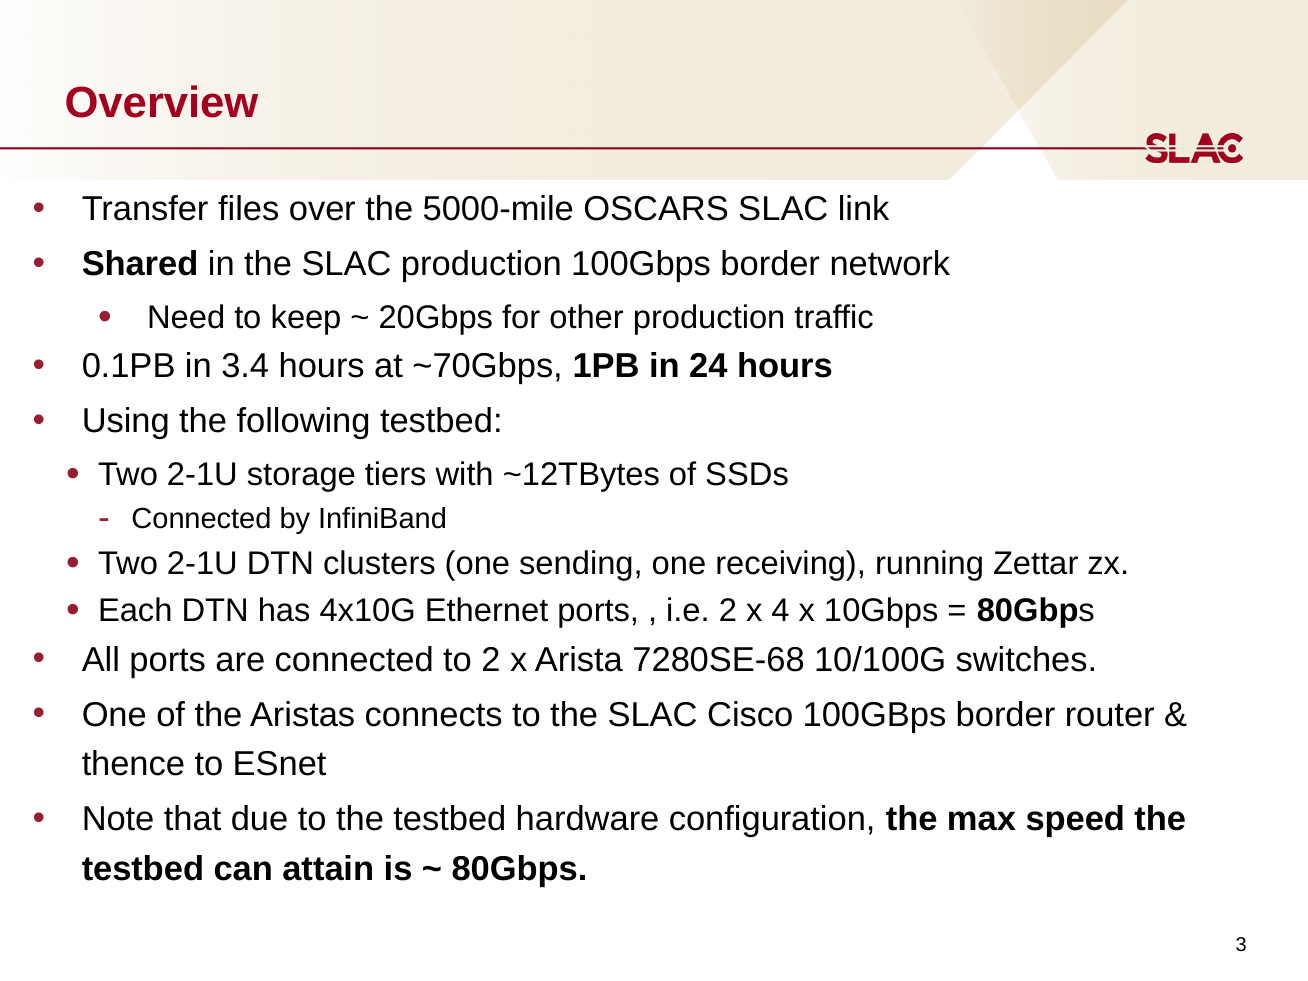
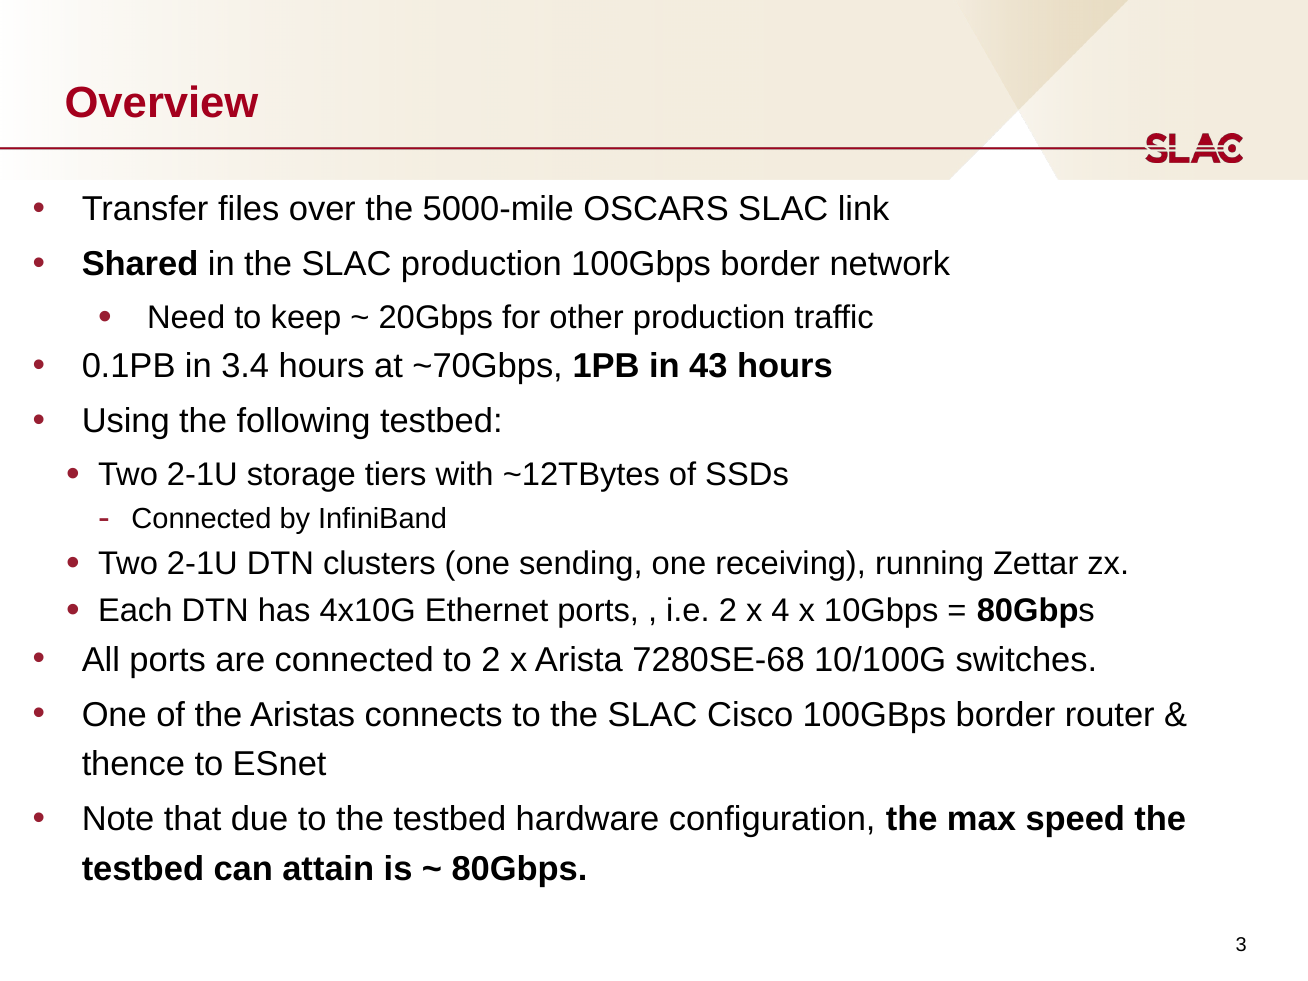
24: 24 -> 43 (708, 366)
